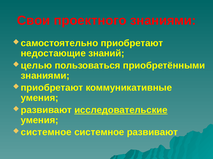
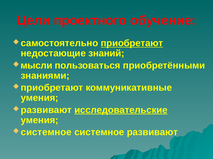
Свои: Свои -> Цели (33, 21)
проектного знаниями: знаниями -> обучение (163, 21)
приобретают underline: none -> present (132, 43)
целью: целью -> мысли (36, 66)
